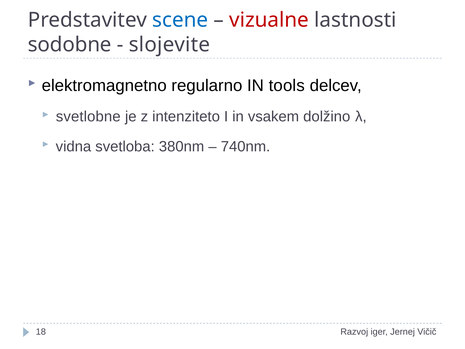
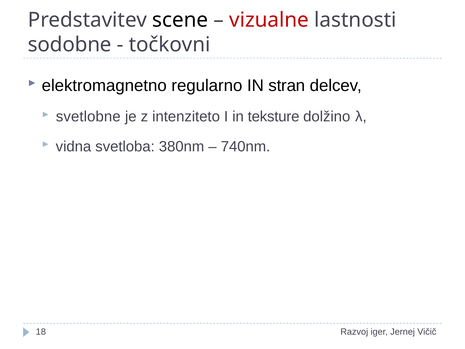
scene colour: blue -> black (180, 20)
slojevite: slojevite -> točkovni (170, 45)
tools: tools -> stran (287, 86)
vsakem: vsakem -> teksture (274, 117)
